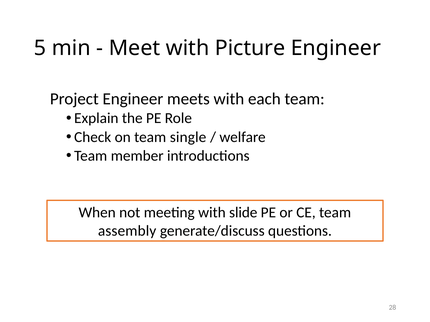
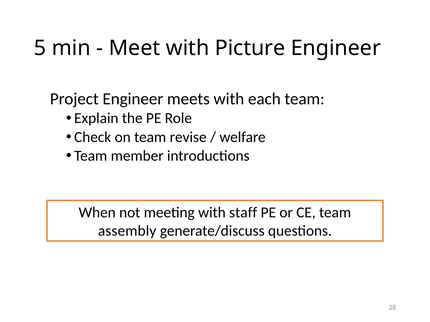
single: single -> revise (188, 137)
slide: slide -> staff (243, 213)
